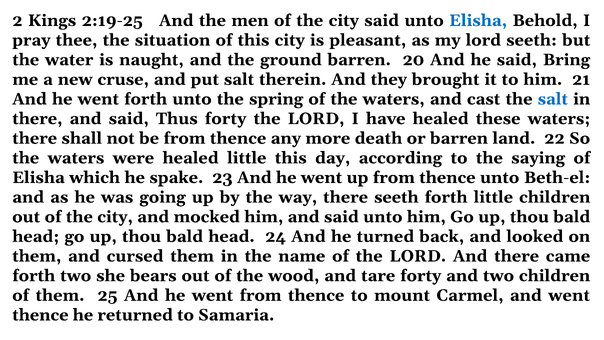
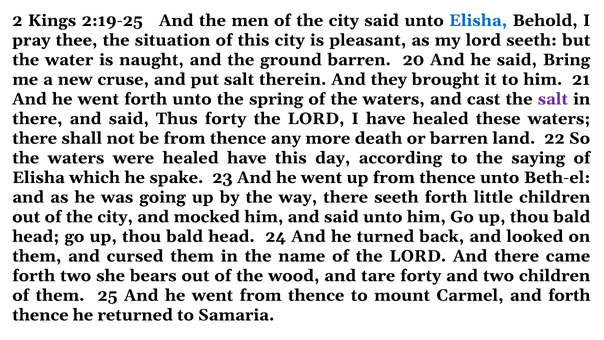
salt colour: blue -> purple (553, 99)
healed little: little -> have (247, 158)
and went: went -> forth (569, 295)
